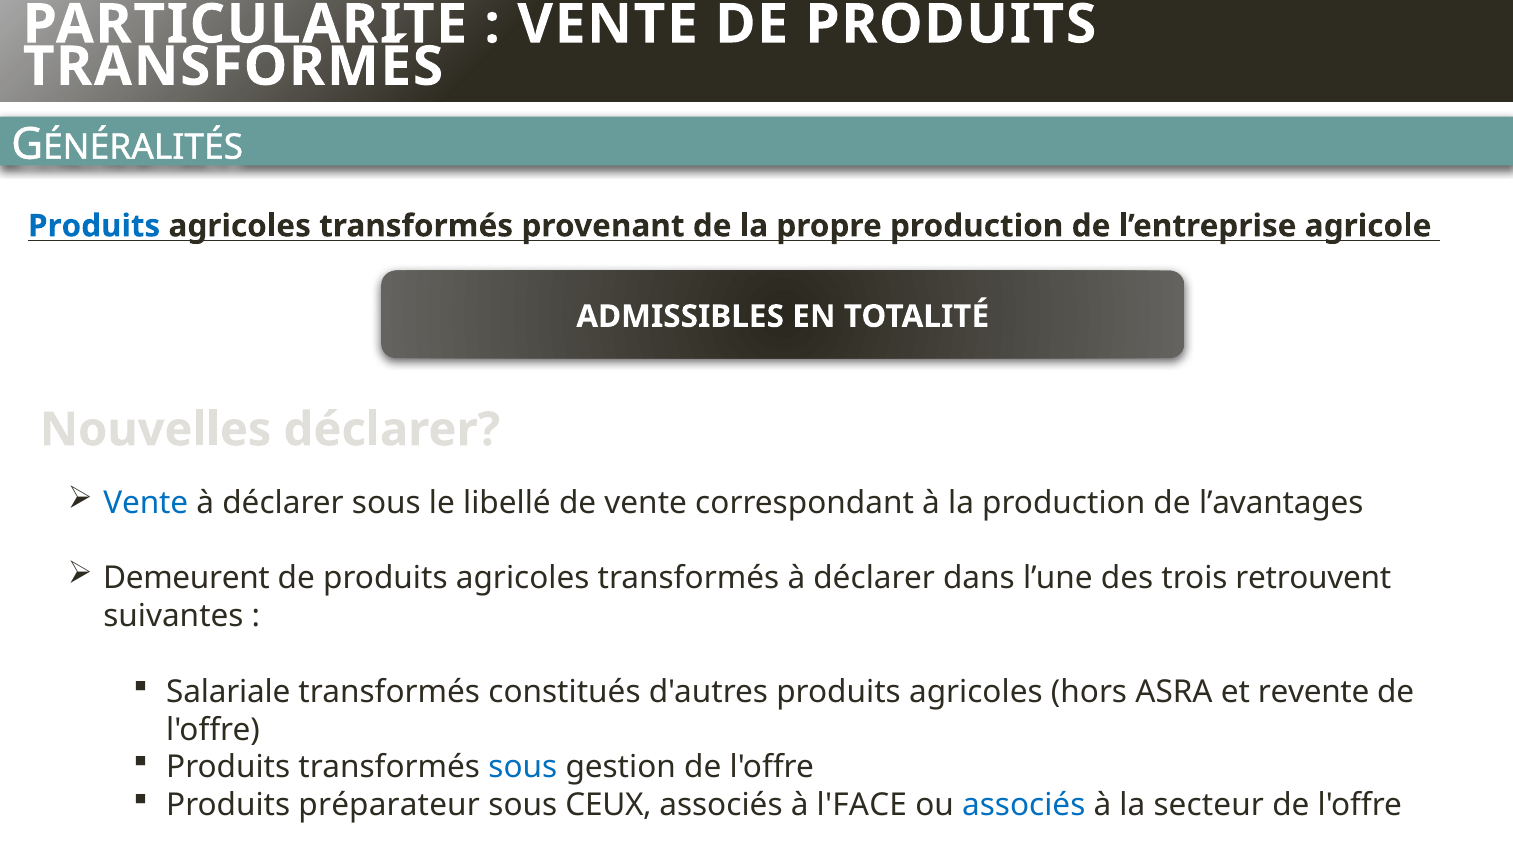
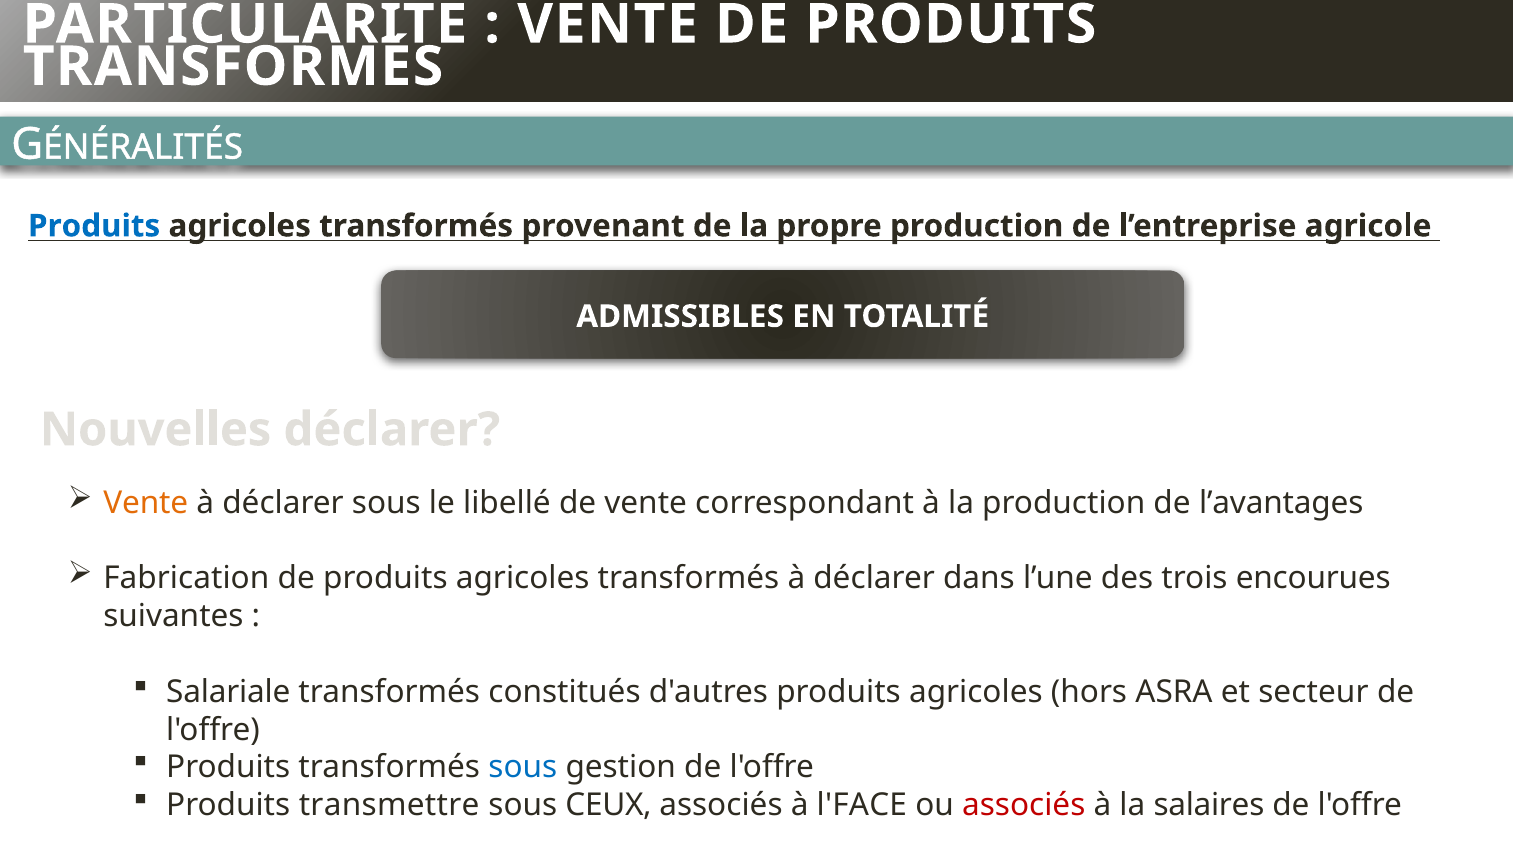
Vente colour: blue -> orange (146, 503)
Demeurent: Demeurent -> Fabrication (186, 578)
retrouvent: retrouvent -> encourues (1313, 578)
revente: revente -> secteur (1313, 692)
préparateur: préparateur -> transmettre (389, 805)
associés colour: blue -> red (1024, 805)
secteur: secteur -> salaires (1209, 805)
